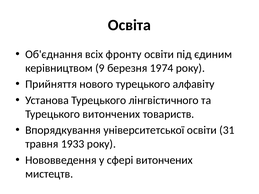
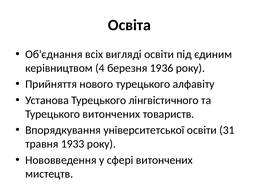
фронту: фронту -> вигляді (124, 54)
9: 9 -> 4 (100, 68)
1974: 1974 -> 1936 (162, 68)
